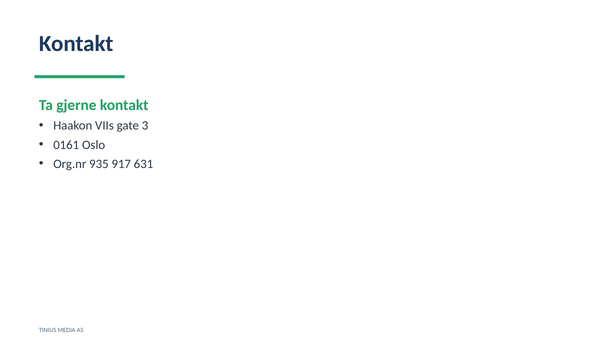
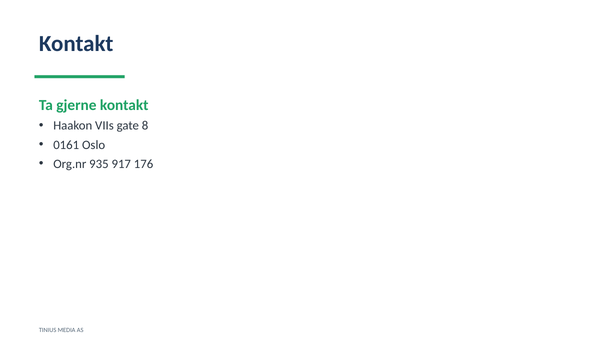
3: 3 -> 8 (145, 126)
631: 631 -> 176 (144, 164)
